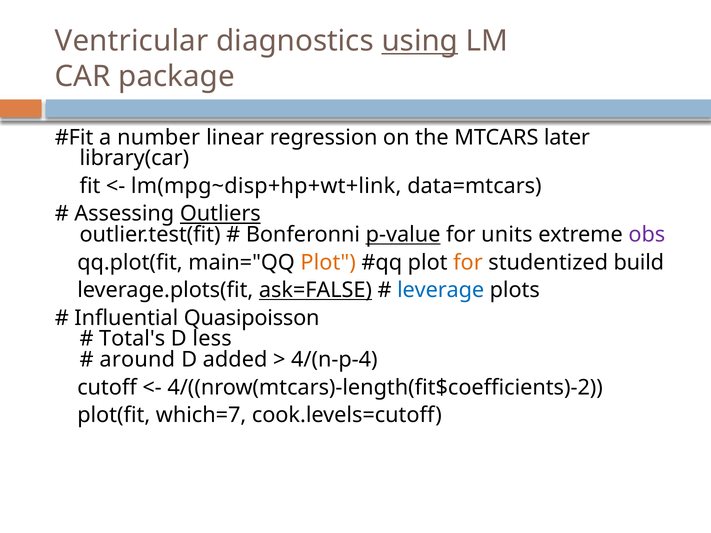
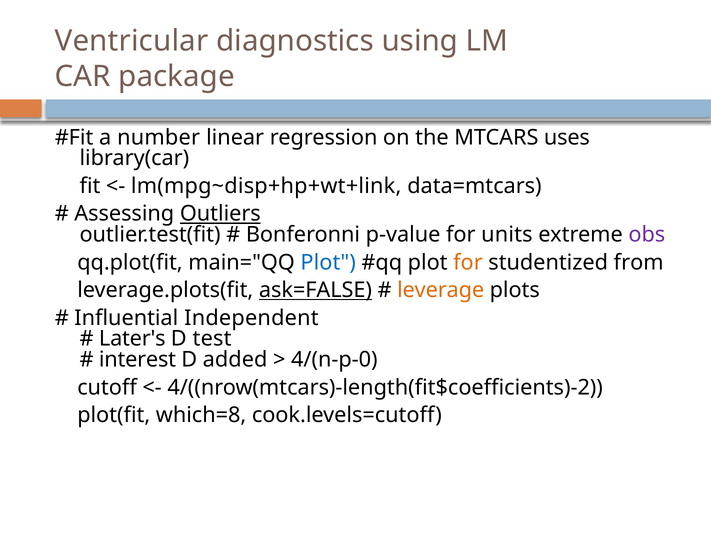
using underline: present -> none (420, 41)
later: later -> uses (567, 137)
p-value underline: present -> none (403, 235)
Plot colour: orange -> blue (328, 263)
build: build -> from (639, 263)
leverage colour: blue -> orange (441, 290)
Quasipoisson: Quasipoisson -> Independent (251, 318)
Total's: Total's -> Later's (132, 339)
less: less -> test (212, 339)
around: around -> interest (138, 360)
4/(n-p-4: 4/(n-p-4 -> 4/(n-p-0 (334, 360)
which=7: which=7 -> which=8 (201, 415)
